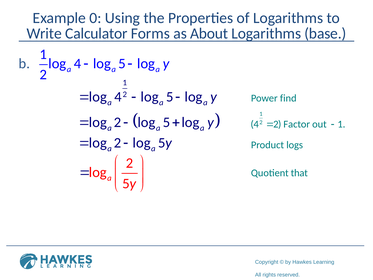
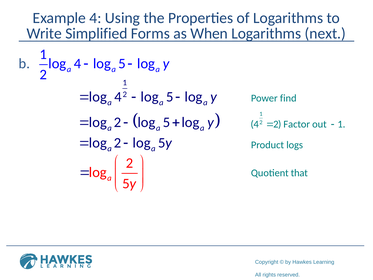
Example 0: 0 -> 4 (95, 18)
Calculator: Calculator -> Simplified (96, 33)
About: About -> When (209, 33)
base: base -> next (325, 33)
